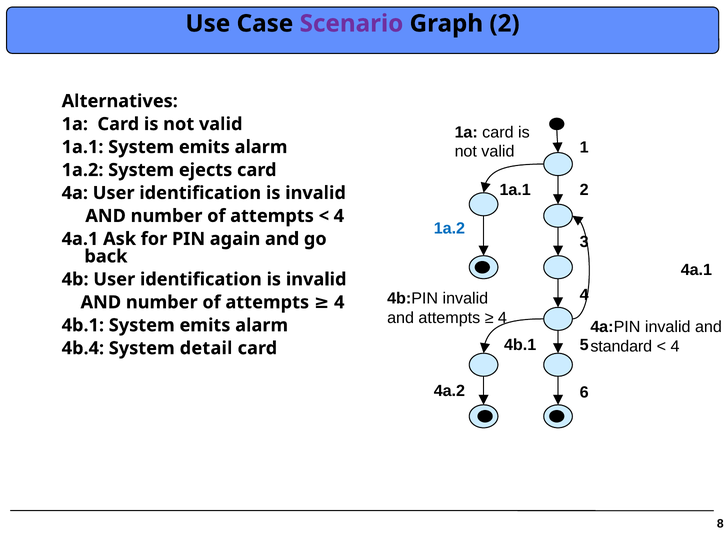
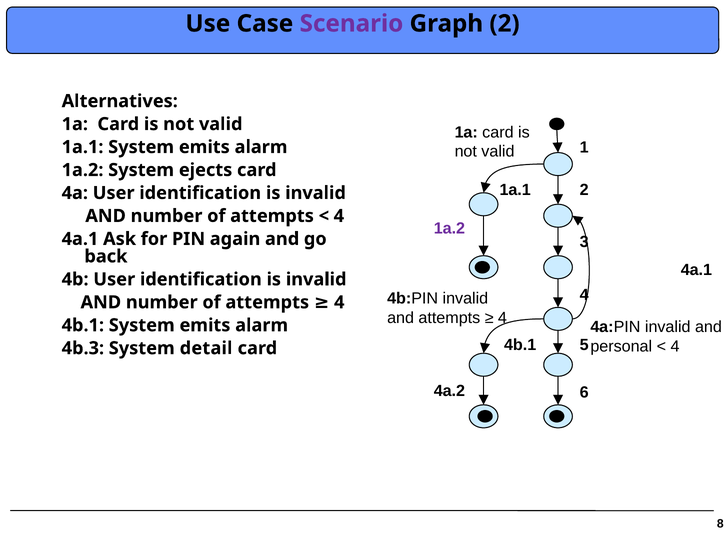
1a.2 colour: blue -> purple (449, 228)
standard: standard -> personal (621, 346)
4b.4: 4b.4 -> 4b.3 (83, 348)
